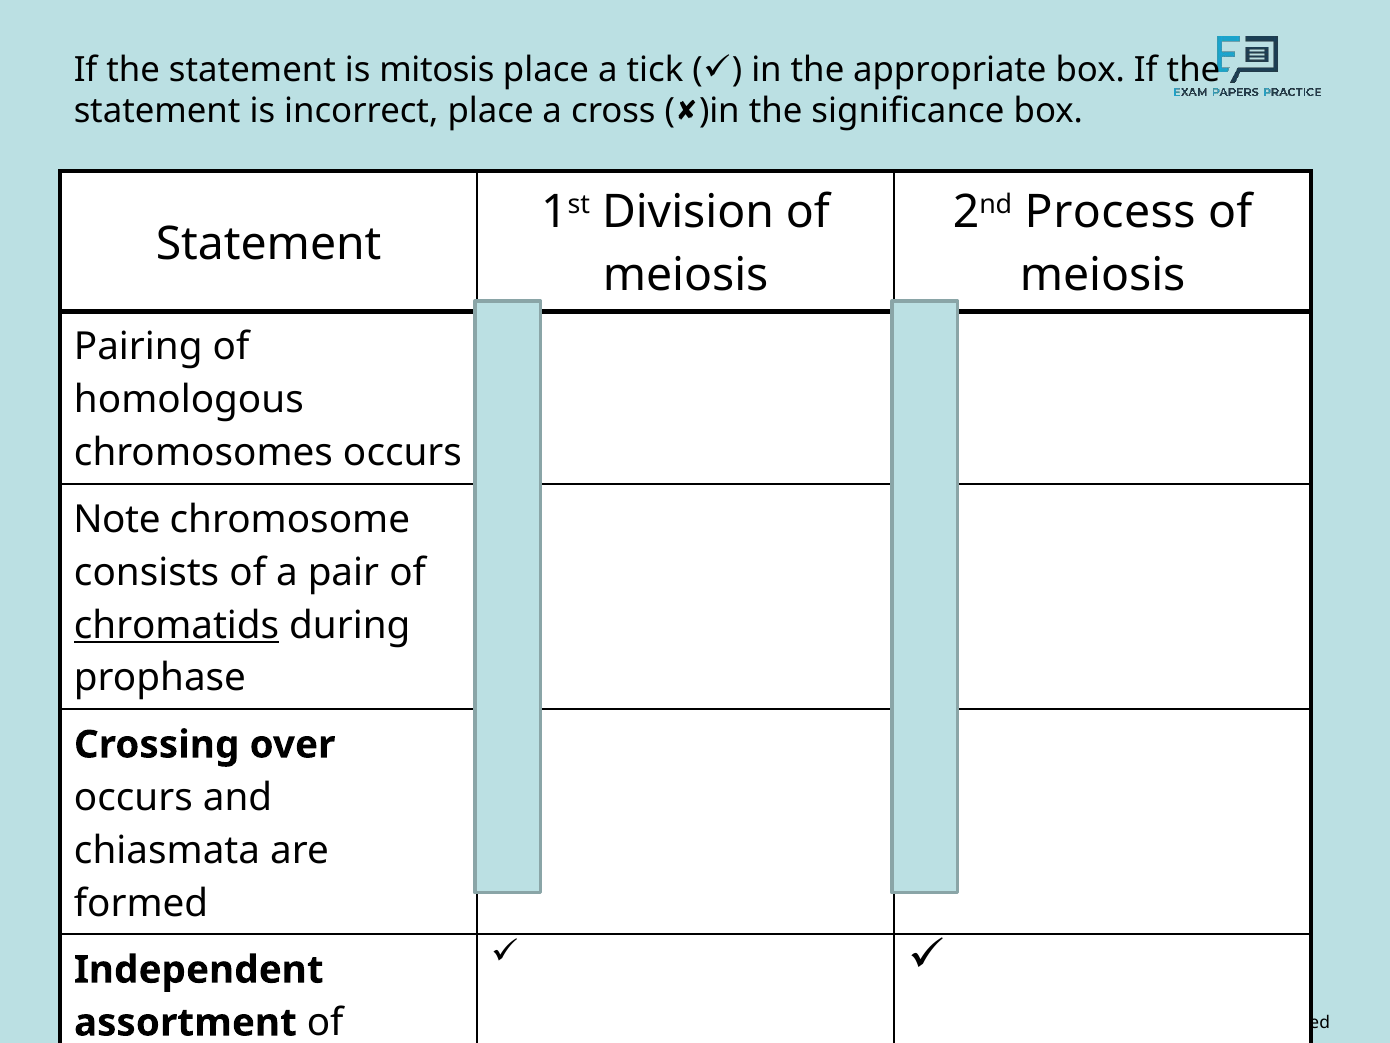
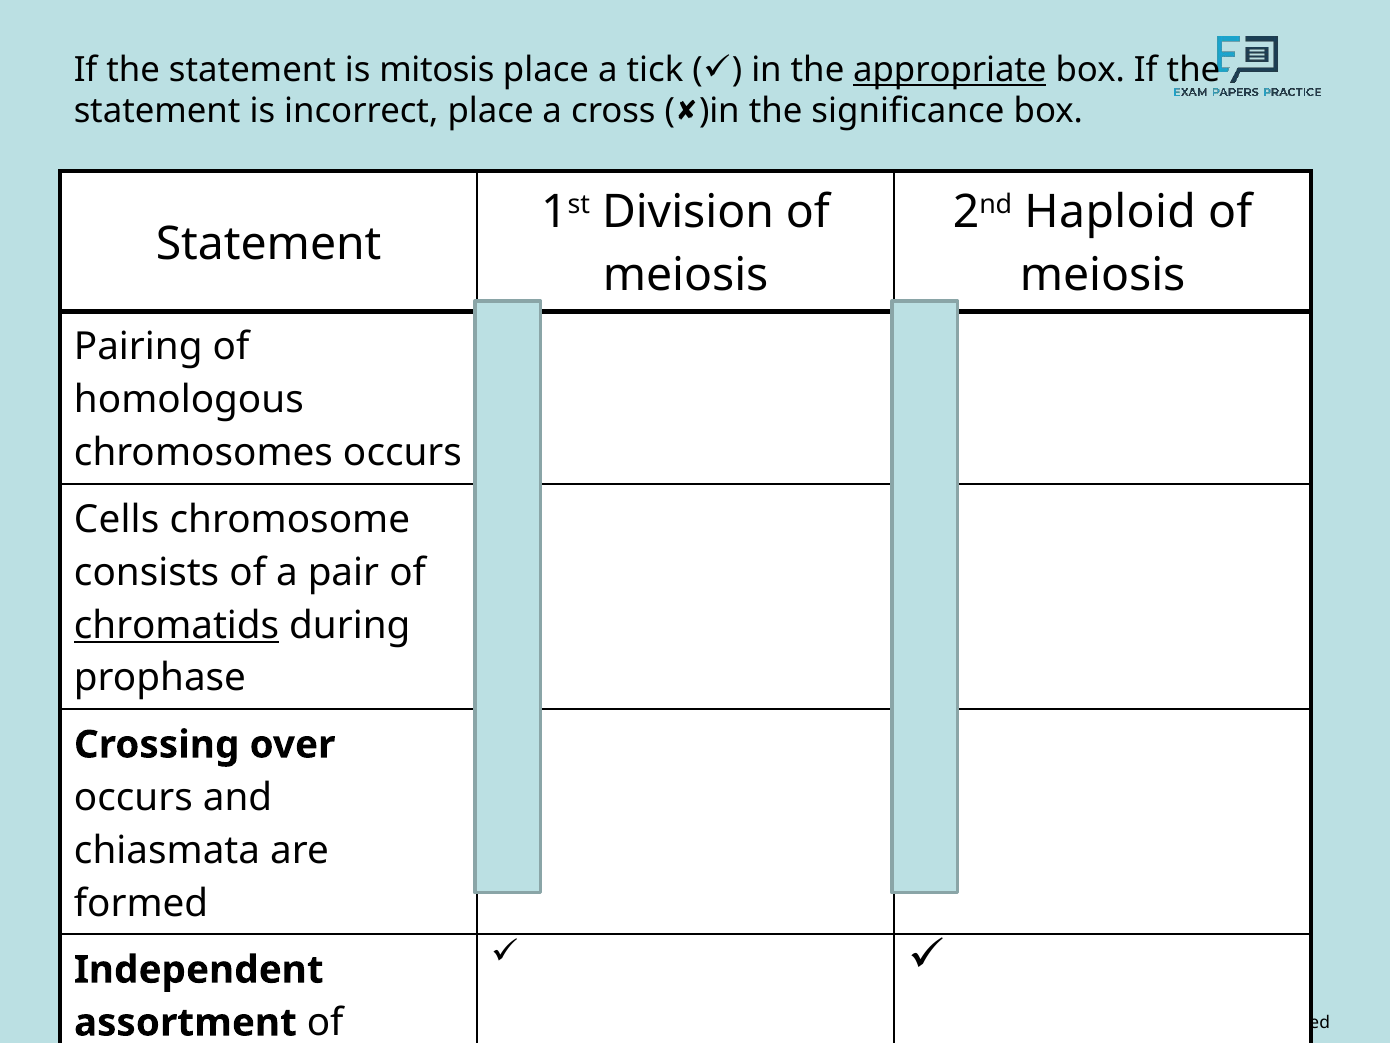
appropriate underline: none -> present (950, 70)
Process: Process -> Haploid (1110, 212)
Note: Note -> Cells (117, 519)
